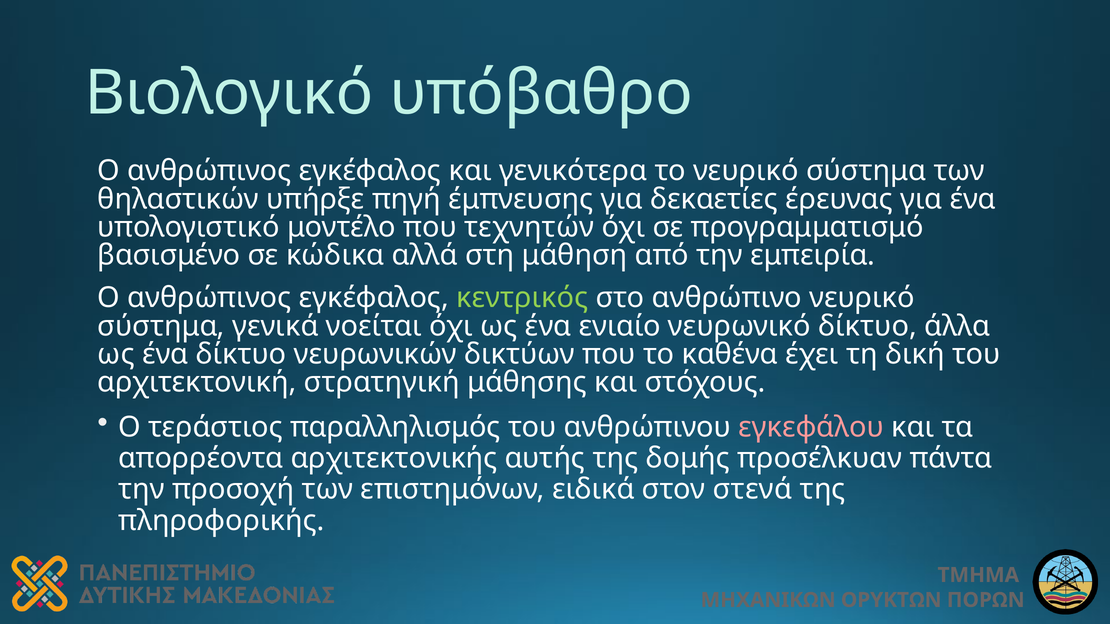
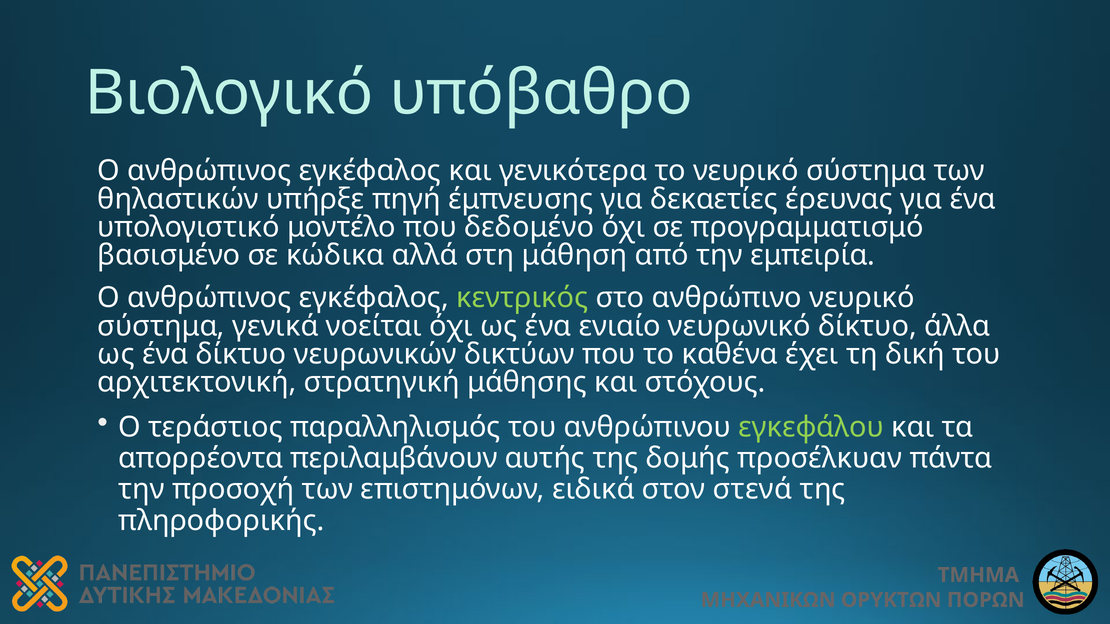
τεχνητών: τεχνητών -> δεδομένο (529, 227)
εγκεφάλου colour: pink -> light green (811, 427)
αρχιτεκτονικής: αρχιτεκτονικής -> περιλαμβάνουν (394, 458)
